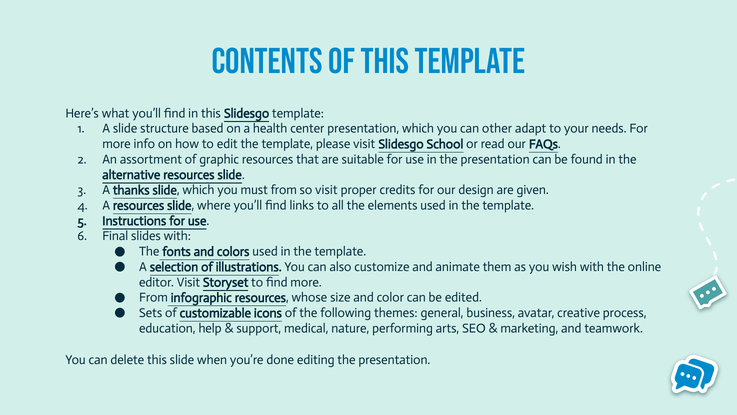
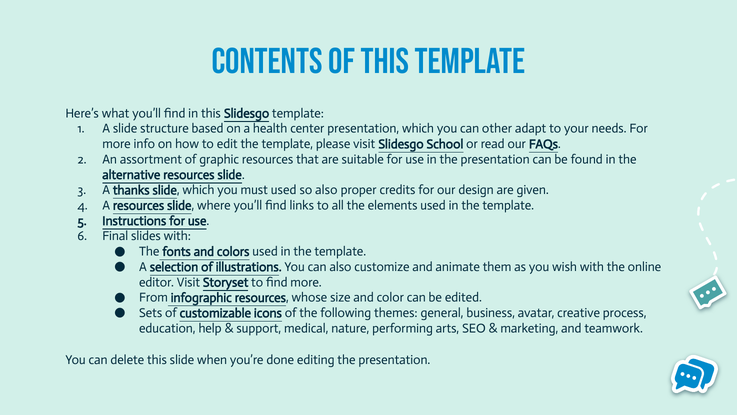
must from: from -> used (284, 190)
so visit: visit -> also (326, 190)
